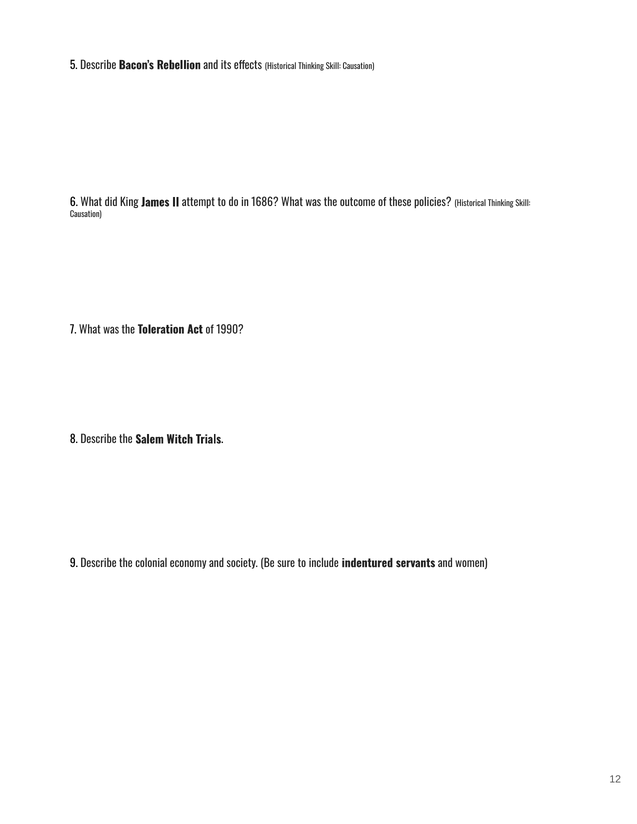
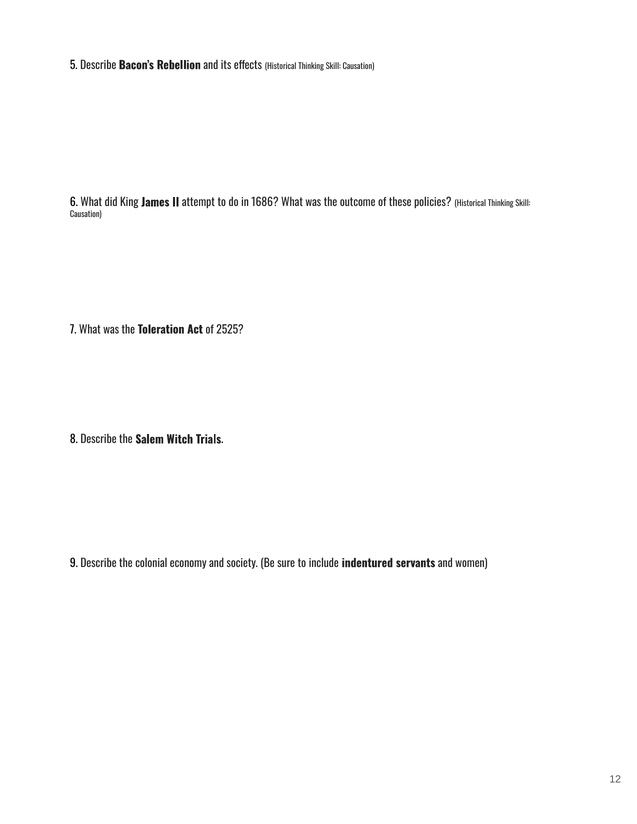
1990: 1990 -> 2525 (230, 330)
